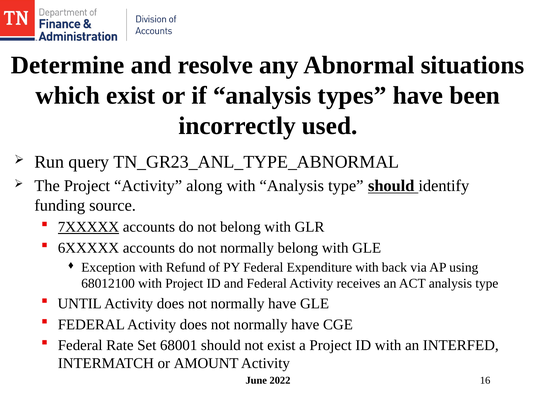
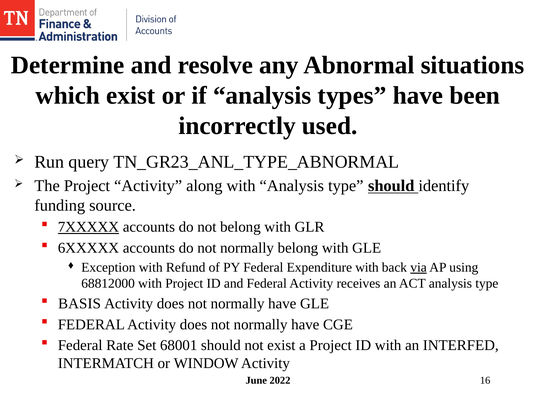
via underline: none -> present (419, 267)
68012100: 68012100 -> 68812000 (108, 284)
UNTIL: UNTIL -> BASIS (80, 304)
AMOUNT: AMOUNT -> WINDOW (206, 363)
